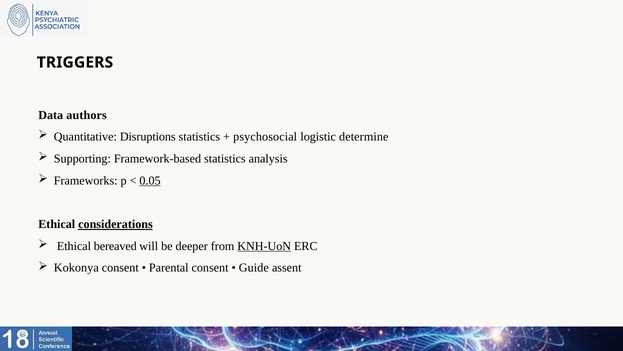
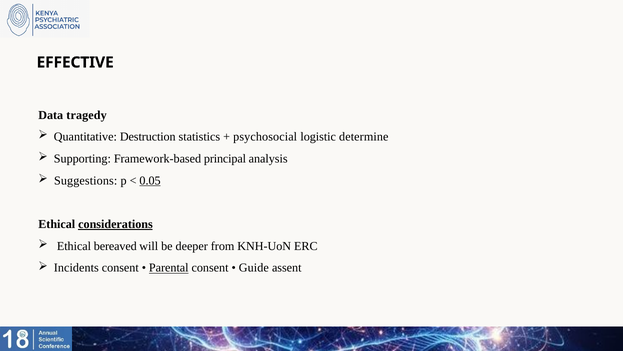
TRIGGERS: TRIGGERS -> EFFECTIVE (75, 62)
authors: authors -> tragedy (87, 115)
Disruptions: Disruptions -> Destruction (148, 137)
Framework-based statistics: statistics -> principal (225, 158)
Frameworks: Frameworks -> Suggestions (86, 180)
KNH-UoN underline: present -> none (264, 246)
Kokonya: Kokonya -> Incidents (76, 268)
Parental underline: none -> present (169, 268)
